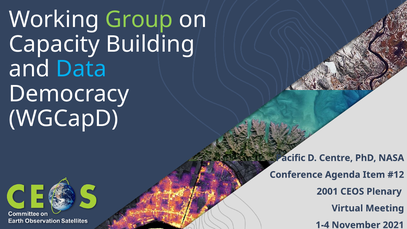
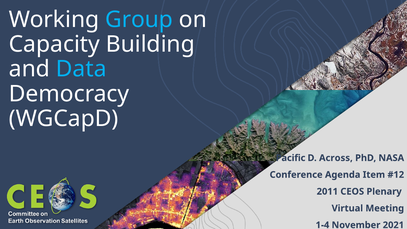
Group colour: light green -> light blue (139, 20)
Centre: Centre -> Across (336, 158)
2001: 2001 -> 2011 (327, 191)
